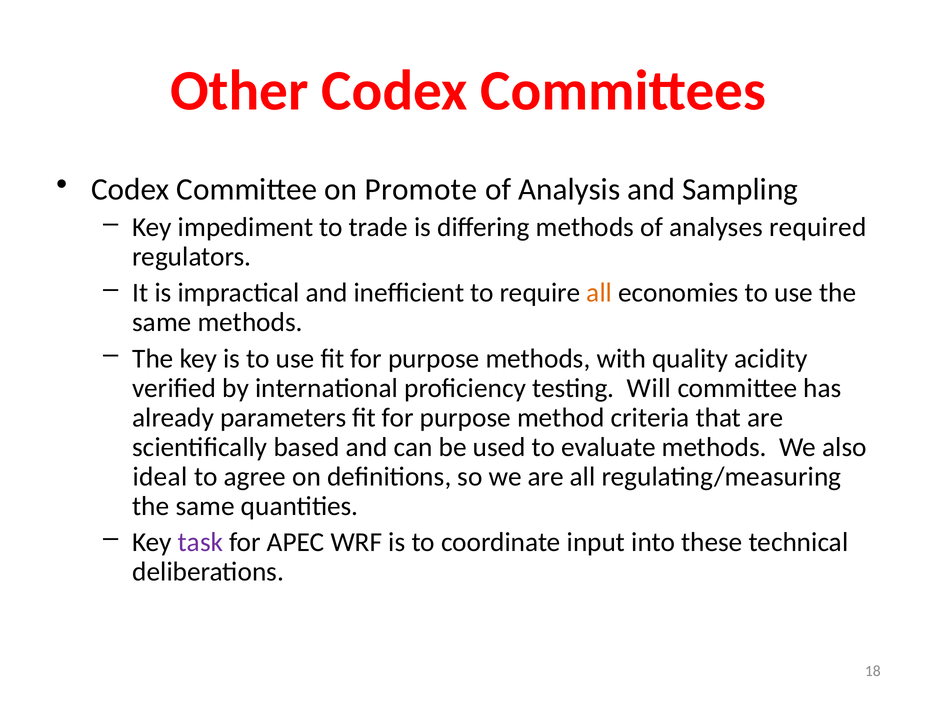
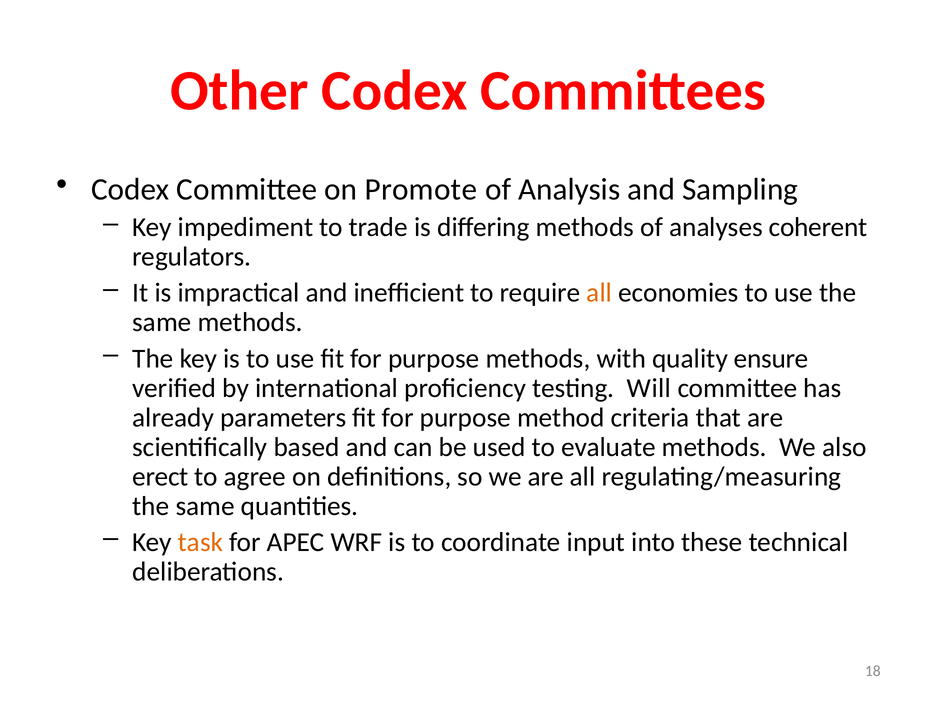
required: required -> coherent (818, 227)
acidity: acidity -> ensure (771, 358)
ideal: ideal -> erect (160, 476)
task colour: purple -> orange (200, 542)
